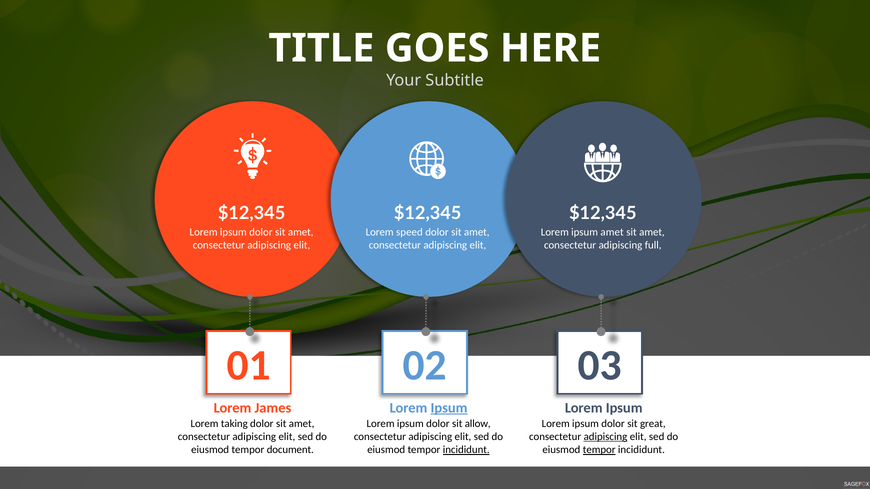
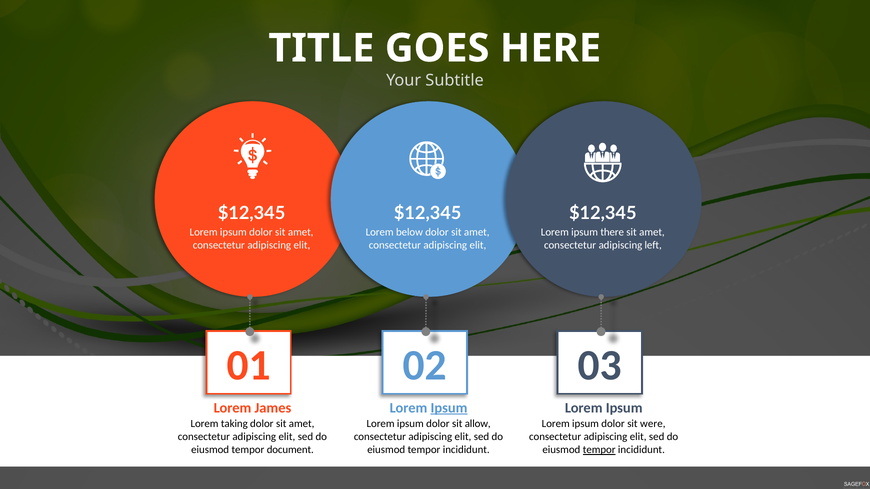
speed: speed -> below (409, 232)
ipsum amet: amet -> there (612, 232)
full: full -> left (653, 245)
great: great -> were (653, 424)
adipiscing underline: present -> none (605, 437)
incididunt underline: present -> none (466, 450)
